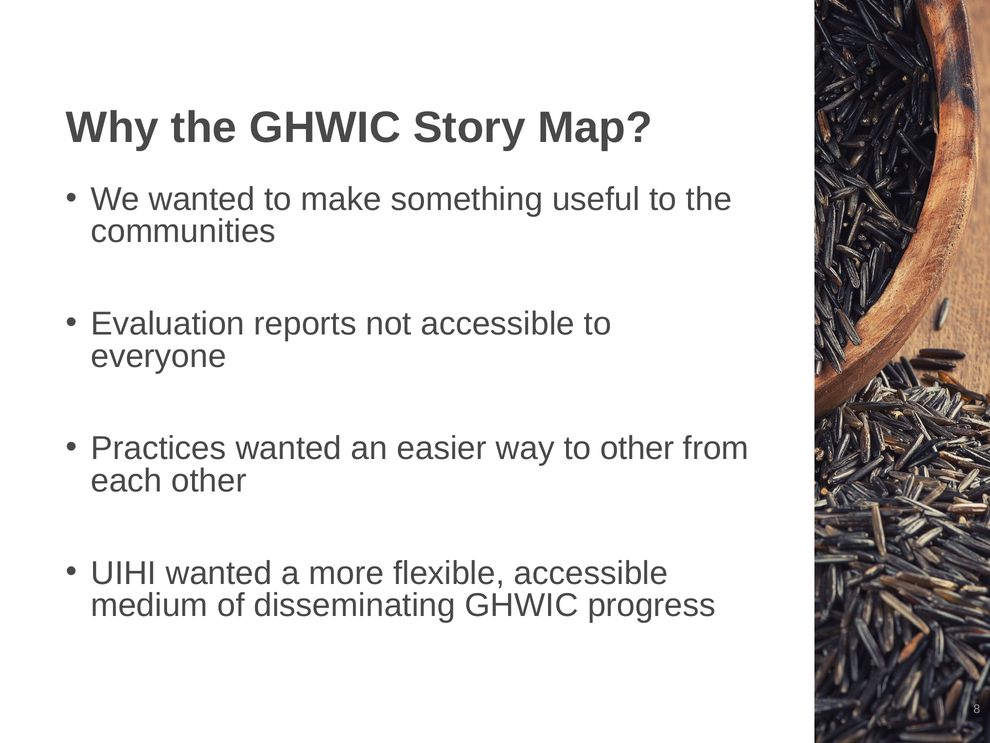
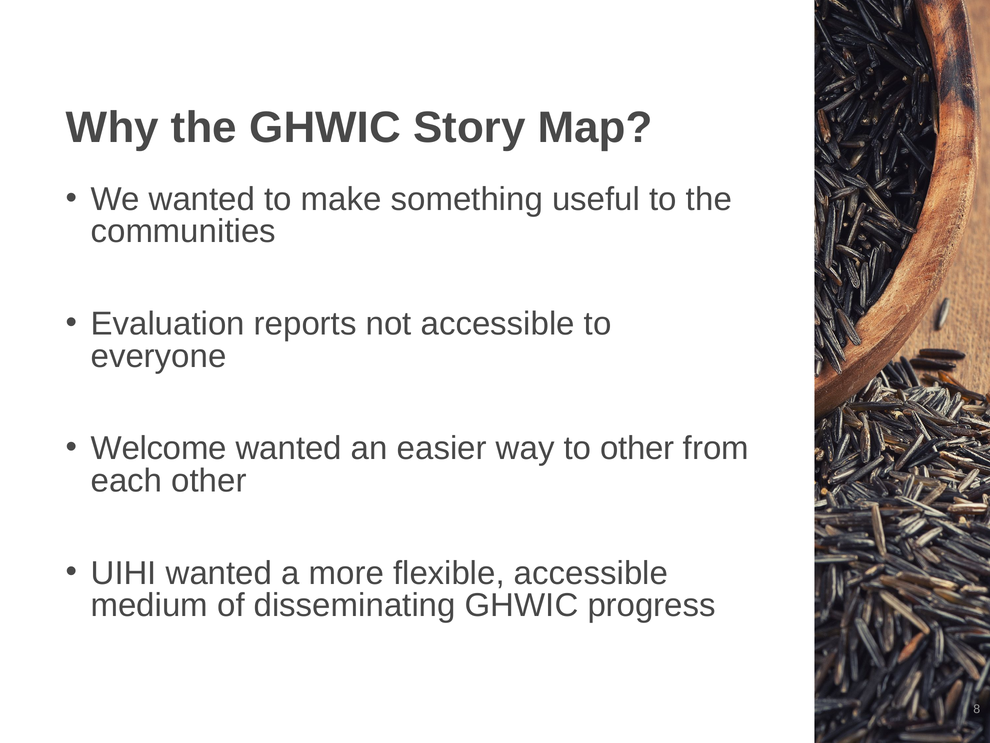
Practices: Practices -> Welcome (159, 448)
